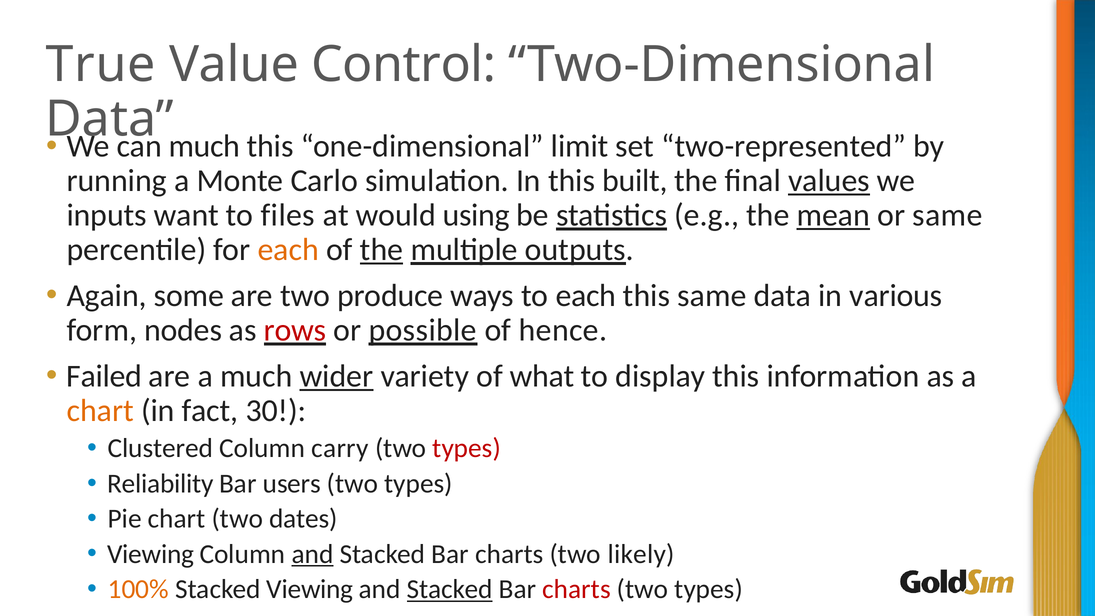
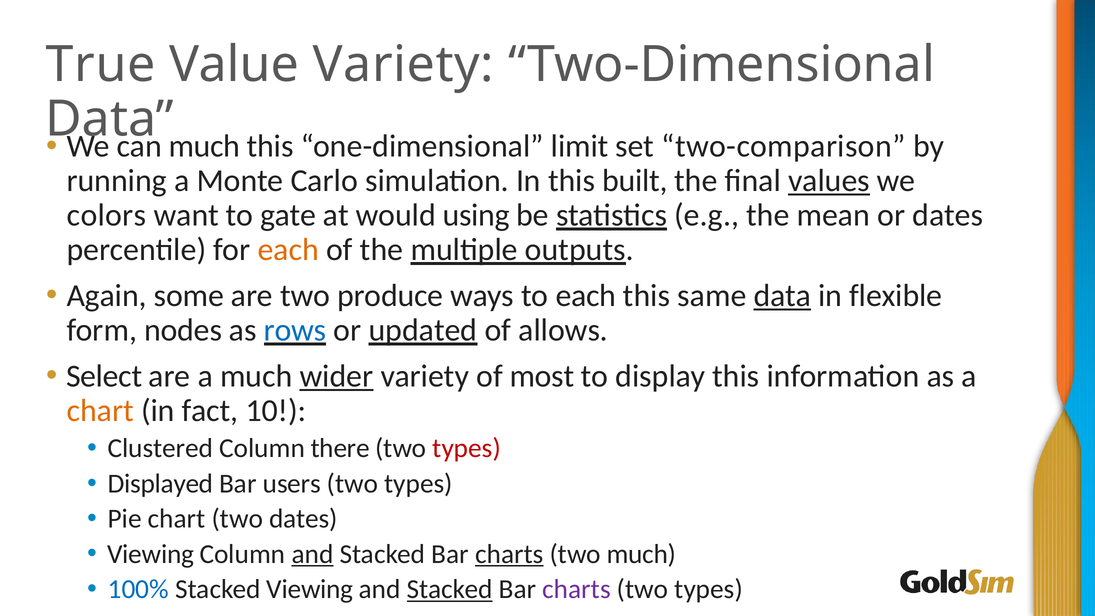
Value Control: Control -> Variety (403, 65)
two-represented: two-represented -> two-comparison (783, 146)
inputs: inputs -> colors (107, 215)
files: files -> gate (288, 215)
mean underline: present -> none (833, 215)
or same: same -> dates (948, 215)
the underline: present -> none (382, 250)
data underline: none -> present (782, 296)
various: various -> flexible (896, 296)
rows colour: red -> blue (295, 330)
possible: possible -> updated (423, 330)
hence: hence -> allows (563, 330)
Failed: Failed -> Select (104, 376)
what: what -> most (542, 376)
30: 30 -> 10 (276, 411)
carry: carry -> there (340, 448)
Reliability: Reliability -> Displayed (160, 484)
charts underline: none -> present (509, 554)
two likely: likely -> much (641, 554)
100% colour: orange -> blue (138, 589)
charts colour: red -> purple (577, 589)
